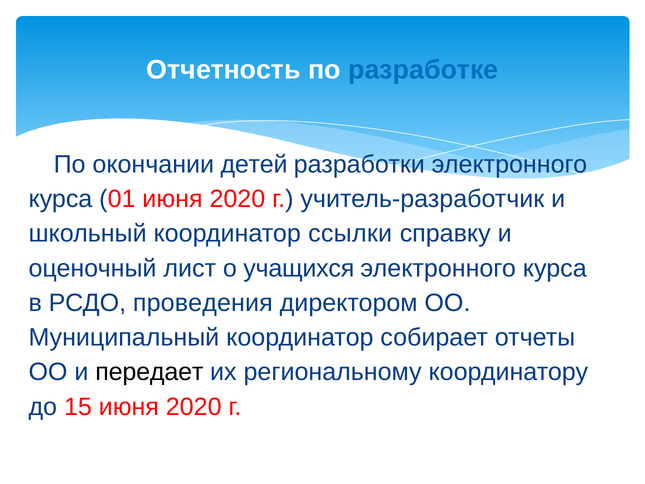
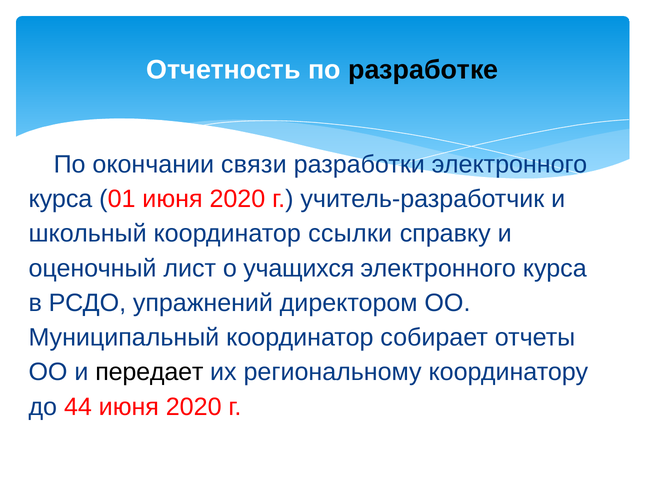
разработке colour: blue -> black (423, 70)
детей: детей -> связи (254, 164)
проведения: проведения -> упражнений (203, 303)
15: 15 -> 44 (78, 407)
